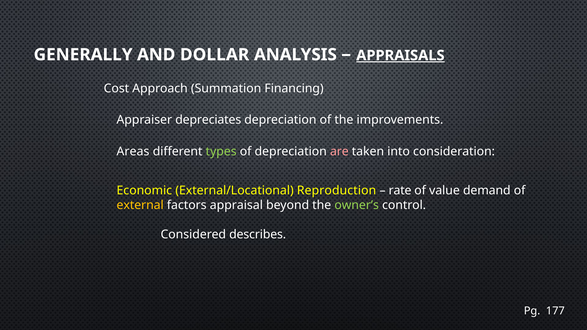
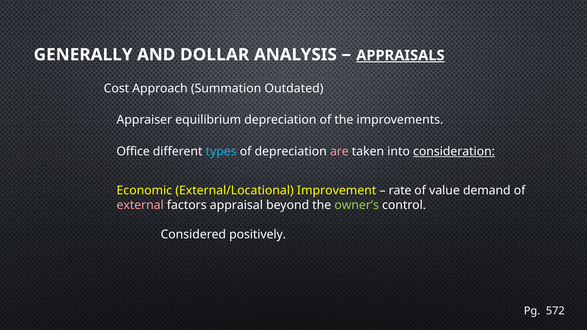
Financing: Financing -> Outdated (294, 89)
depreciates: depreciates -> equilibrium (208, 120)
Areas: Areas -> Office (133, 151)
types colour: light green -> light blue (221, 151)
consideration underline: none -> present (454, 151)
Reproduction: Reproduction -> Improvement (337, 191)
external colour: yellow -> pink (140, 205)
describes: describes -> positively (258, 235)
177: 177 -> 572 (555, 311)
